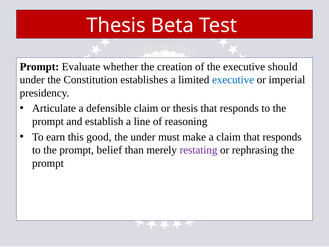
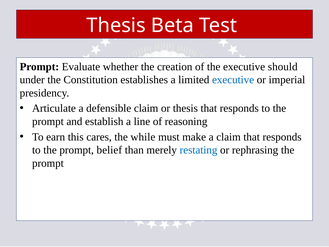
good: good -> cares (99, 137)
the under: under -> while (143, 137)
restating colour: purple -> blue (198, 150)
